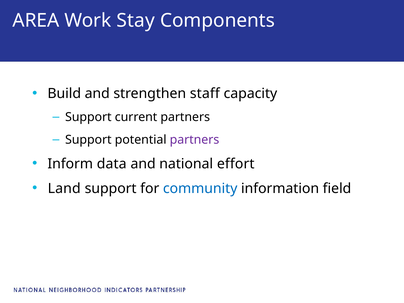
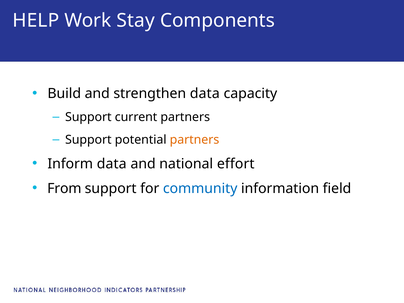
AREA: AREA -> HELP (36, 20)
strengthen staff: staff -> data (205, 94)
partners colour: purple -> orange (194, 140)
Land: Land -> From (64, 188)
